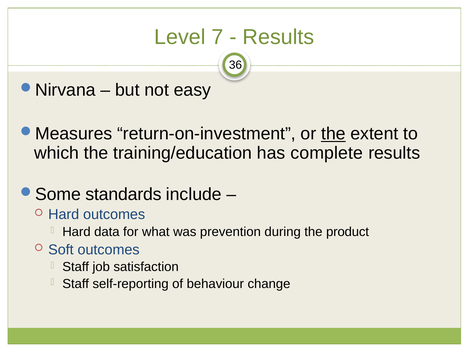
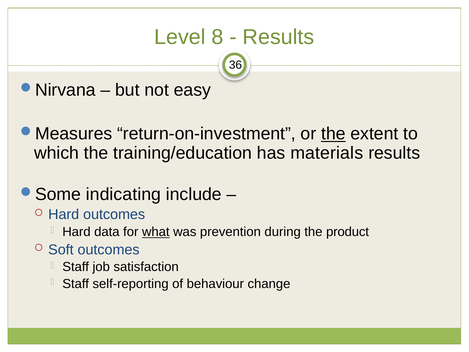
7: 7 -> 8 (218, 37)
complete: complete -> materials (327, 153)
standards: standards -> indicating (123, 194)
what underline: none -> present (156, 232)
